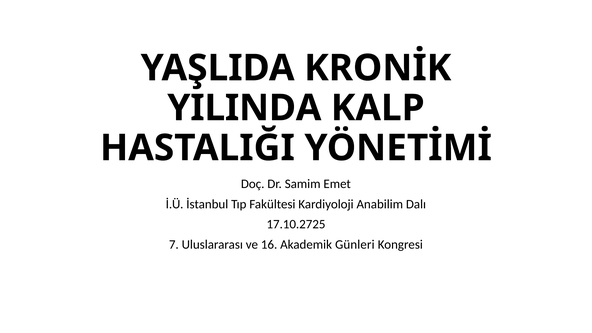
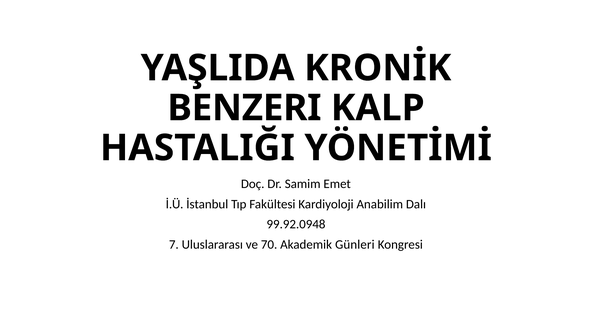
YILINDA: YILINDA -> BENZERI (244, 108)
17.10.2725: 17.10.2725 -> 99.92.0948 (296, 224)
16: 16 -> 70 (269, 245)
